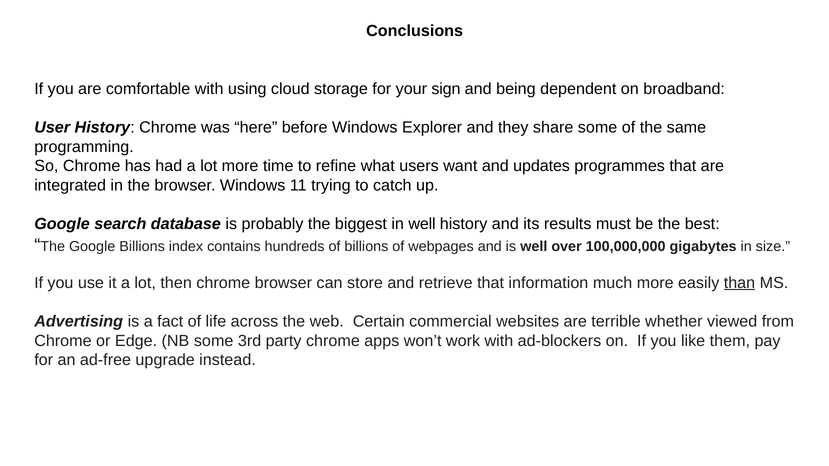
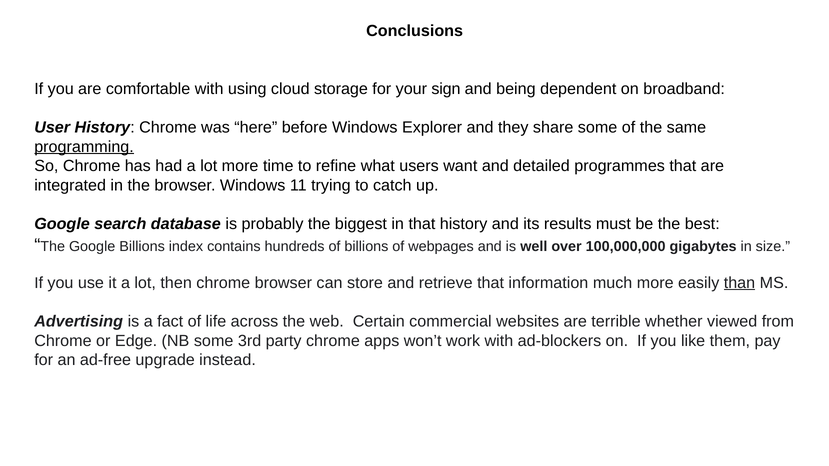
programming underline: none -> present (84, 147)
updates: updates -> detailed (542, 166)
in well: well -> that (422, 224)
